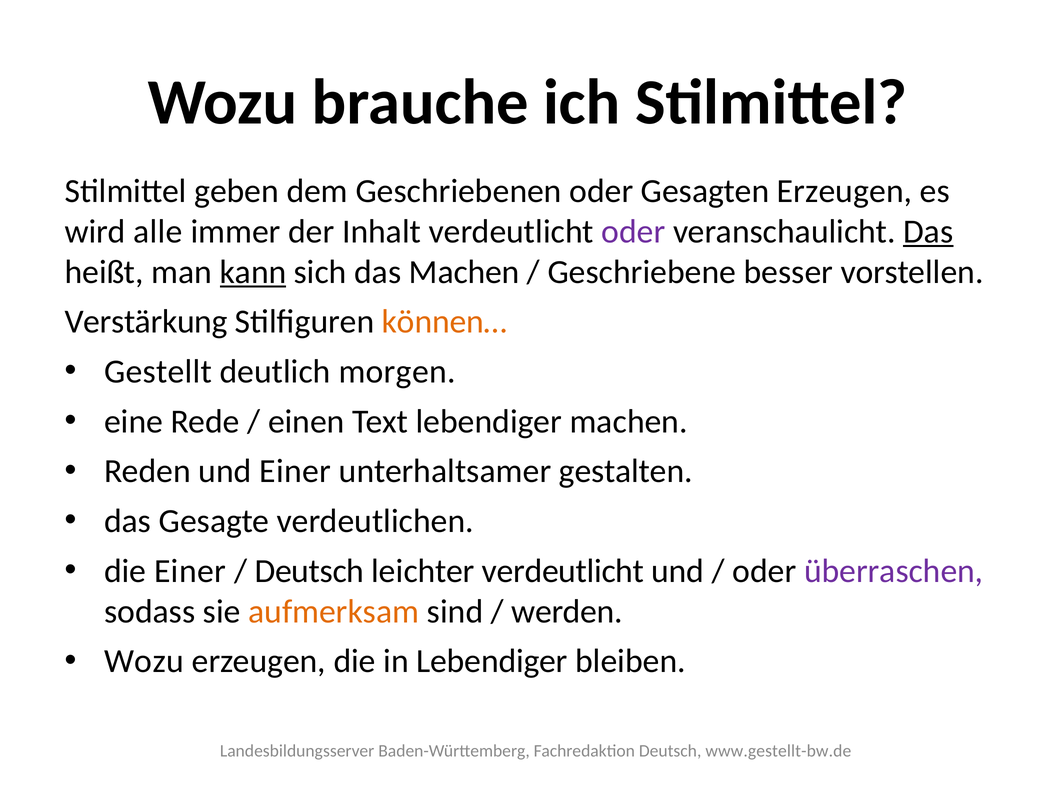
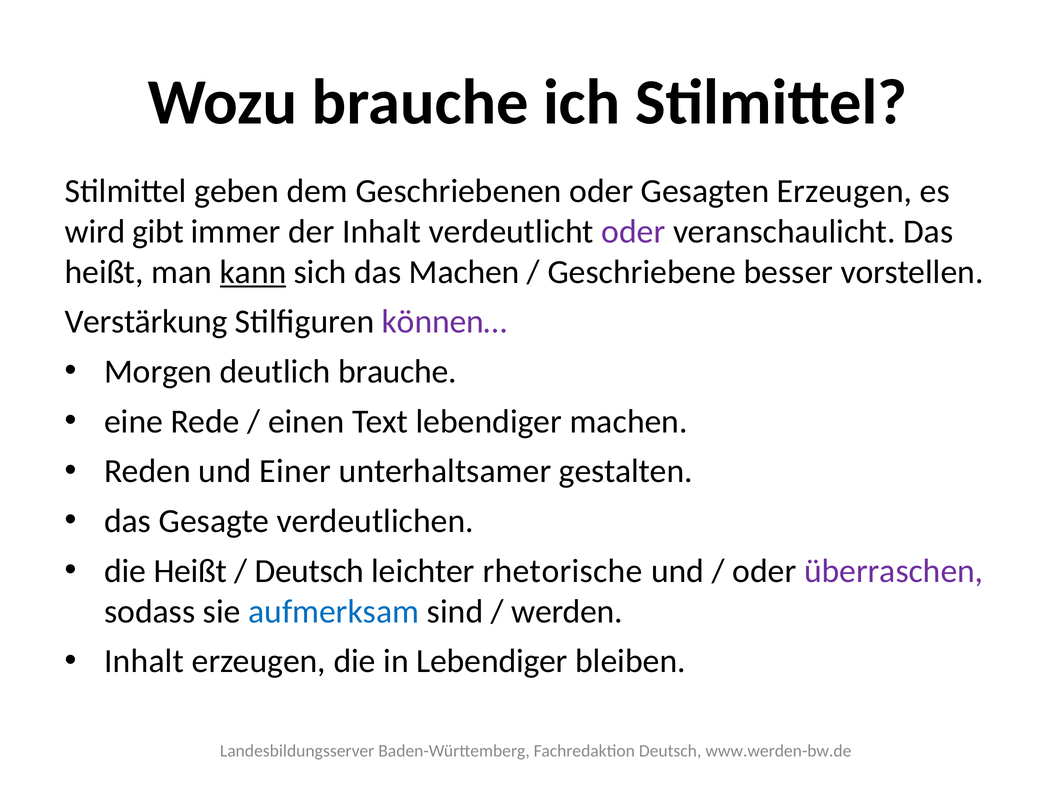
alle: alle -> gibt (158, 231)
Das underline: present -> none (928, 231)
können… colour: orange -> purple (444, 322)
Gestellt: Gestellt -> Morgen (158, 372)
deutlich morgen: morgen -> brauche (397, 372)
die Einer: Einer -> Heißt (190, 571)
leichter verdeutlicht: verdeutlicht -> rhetorische (563, 571)
aufmerksam colour: orange -> blue (334, 611)
Wozu: Wozu -> Inhalt (144, 661)
www.gestellt-bw.de: www.gestellt-bw.de -> www.werden-bw.de (778, 751)
